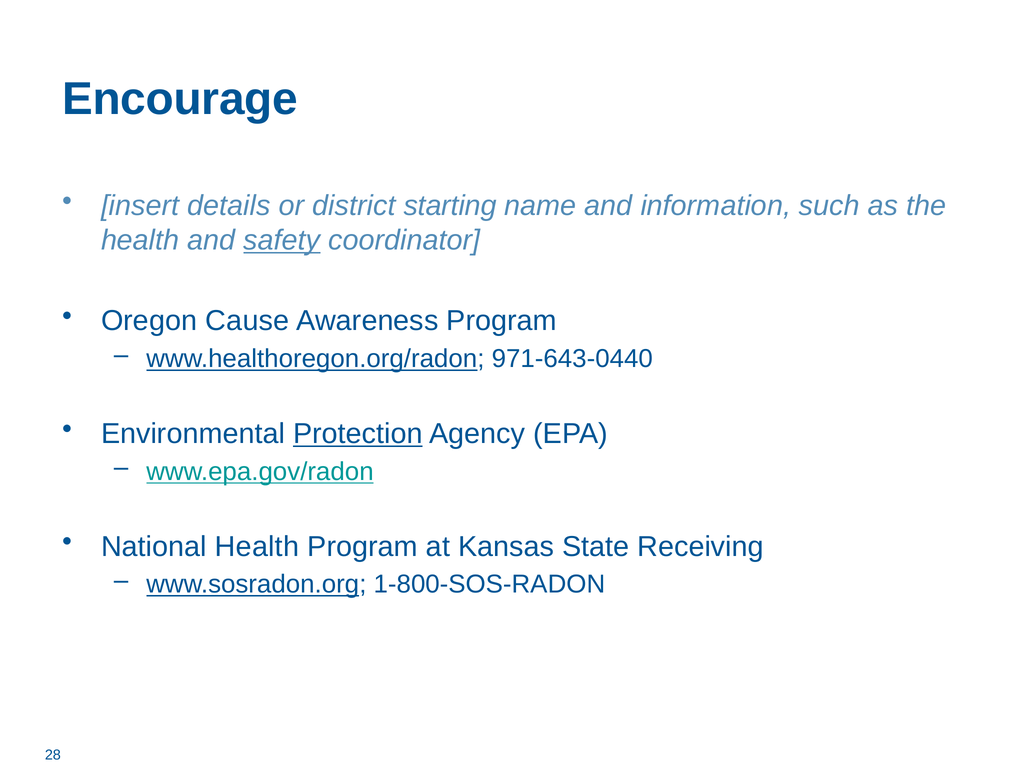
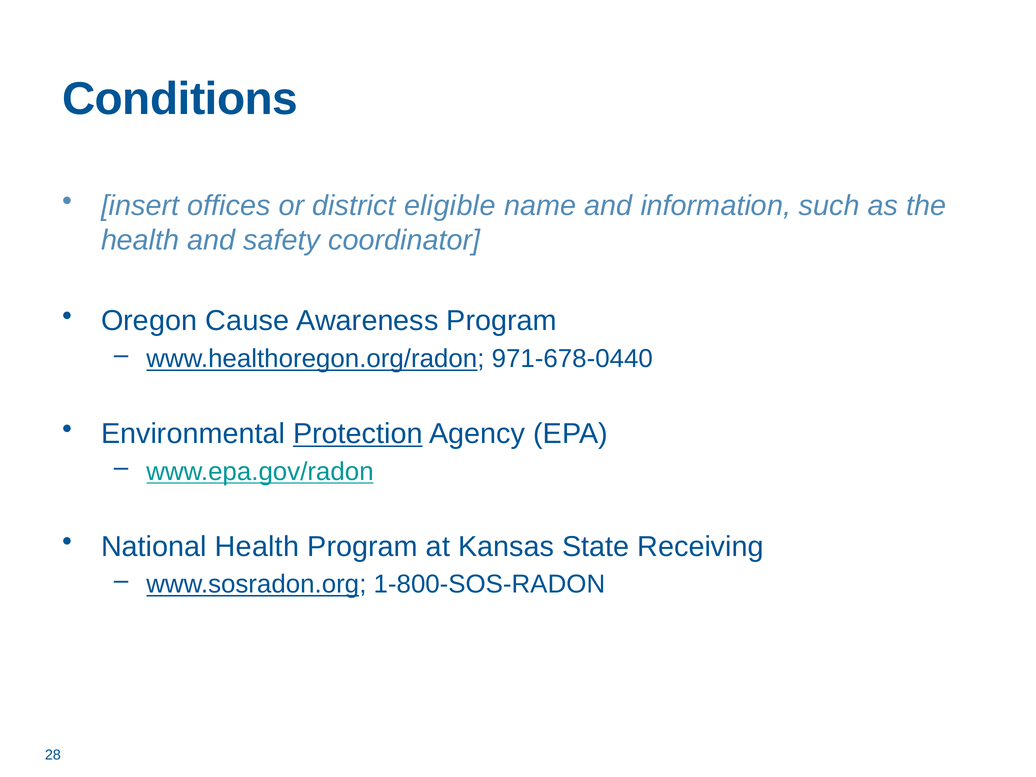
Encourage: Encourage -> Conditions (180, 99)
details: details -> offices (229, 206)
starting: starting -> eligible (450, 206)
safety underline: present -> none (282, 240)
971-643-0440: 971-643-0440 -> 971-678-0440 (572, 359)
